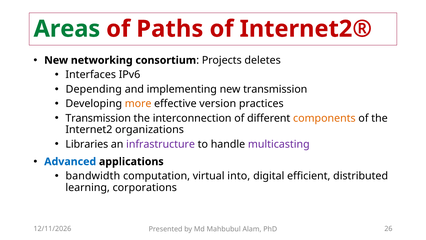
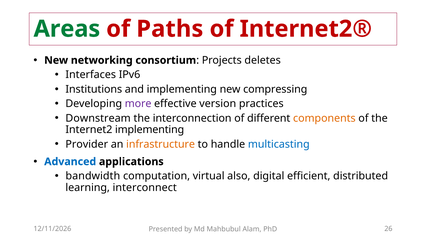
Depending: Depending -> Institutions (94, 89)
new transmission: transmission -> compressing (275, 89)
more colour: orange -> purple (138, 104)
Transmission: Transmission -> Downstream (98, 118)
Internet2 organizations: organizations -> implementing (150, 130)
Libraries: Libraries -> Provider (87, 144)
infrastructure colour: purple -> orange (161, 144)
multicasting colour: purple -> blue (279, 144)
into: into -> also (239, 176)
corporations: corporations -> interconnect (145, 187)
